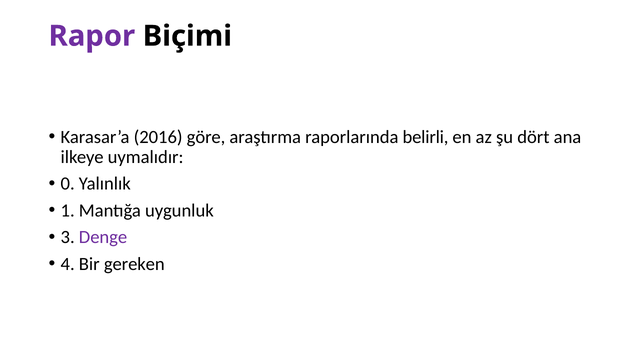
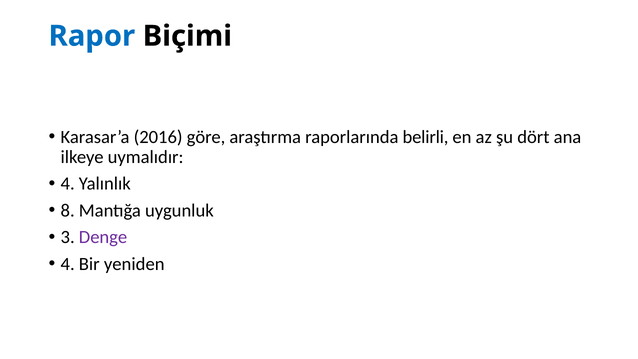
Rapor colour: purple -> blue (92, 36)
0: 0 -> 4 (68, 184)
1: 1 -> 8 (68, 210)
gereken: gereken -> yeniden (134, 264)
